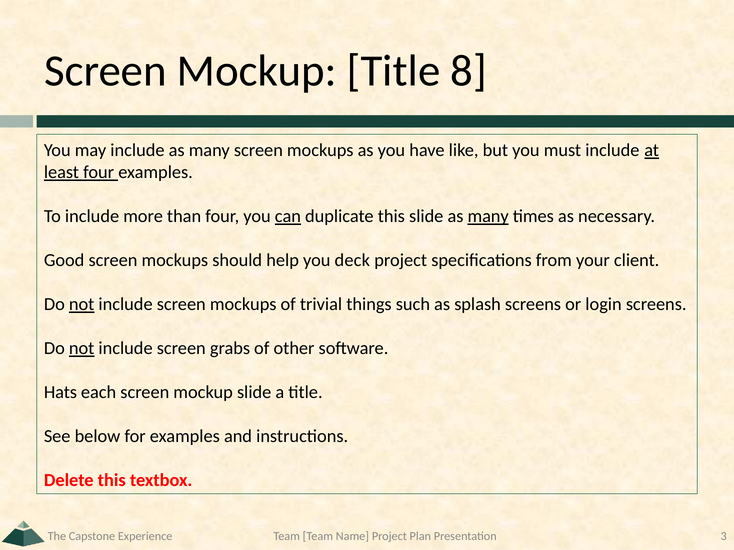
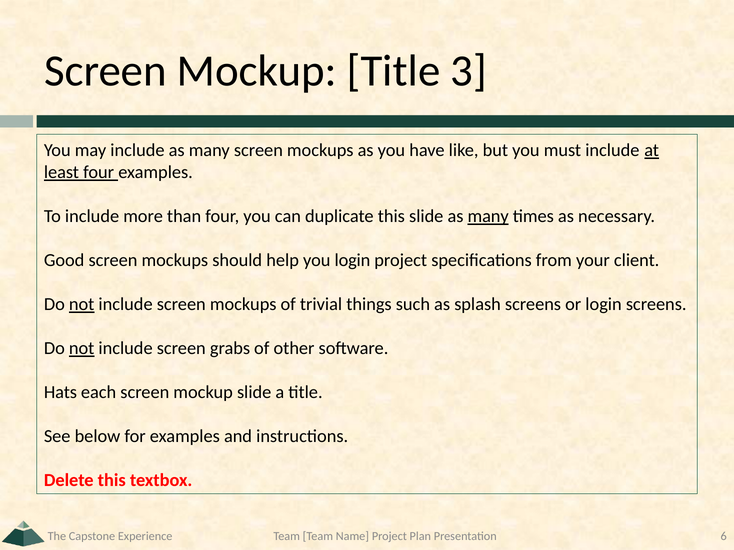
8: 8 -> 3 (469, 71)
can underline: present -> none (288, 217)
you deck: deck -> login (352, 261)
3: 3 -> 6 (724, 537)
